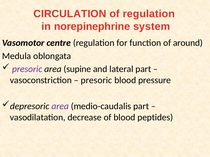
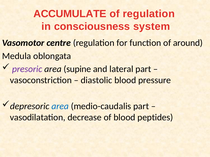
CIRCULATION: CIRCULATION -> ACCUMULATE (70, 14)
norepinephrine: norepinephrine -> consciousness (92, 26)
presoric: presoric -> diastolic (96, 80)
area colour: purple -> blue (60, 107)
